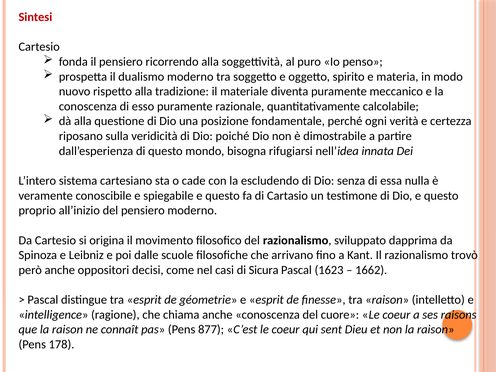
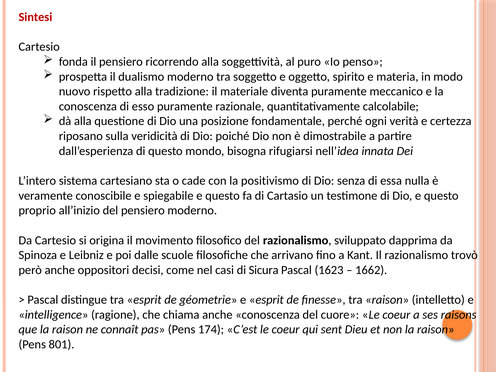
escludendo: escludendo -> positivismo (270, 181)
877: 877 -> 174 (211, 330)
178: 178 -> 801 (62, 344)
